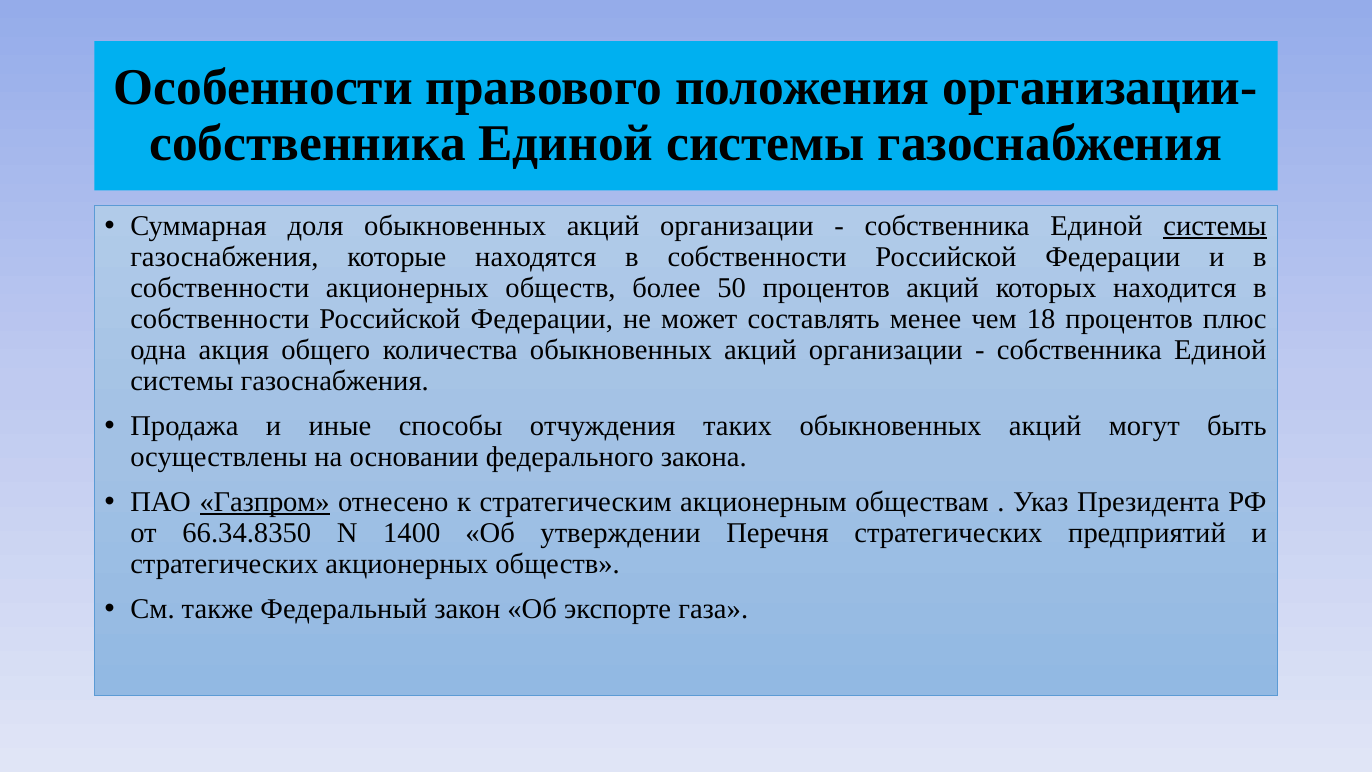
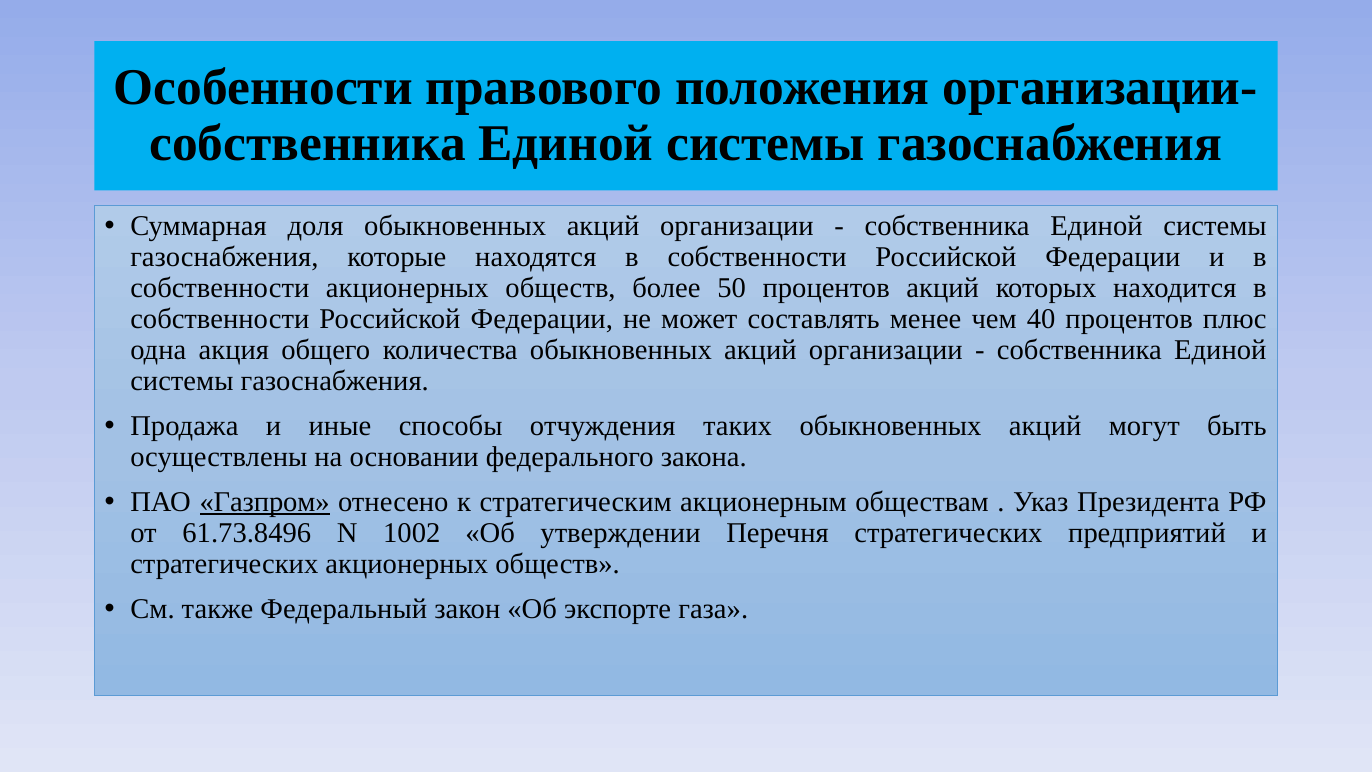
системы underline: present -> none (1215, 226)
18: 18 -> 40 (1041, 319)
66.34.8350: 66.34.8350 -> 61.73.8496 (247, 533)
1400: 1400 -> 1002 (412, 533)
